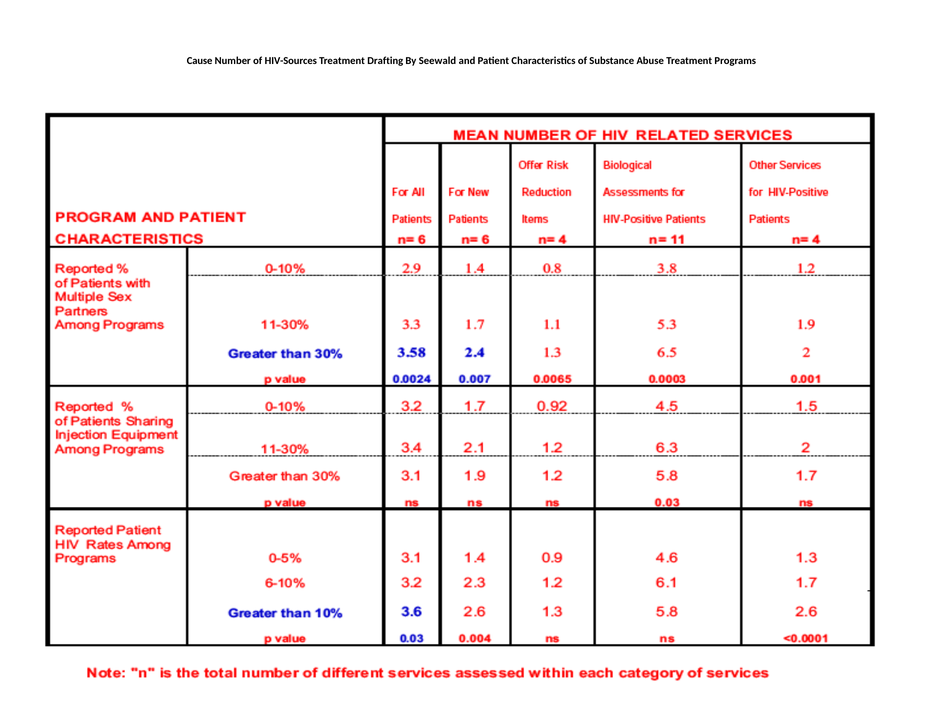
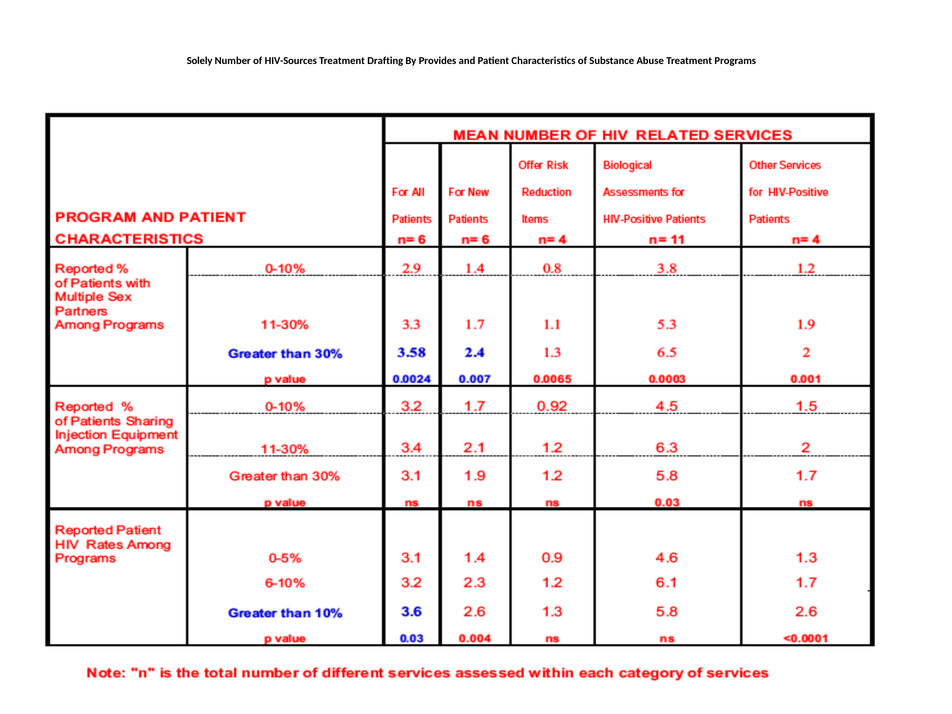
Cause: Cause -> Solely (200, 61)
Seewald: Seewald -> Provides (438, 61)
